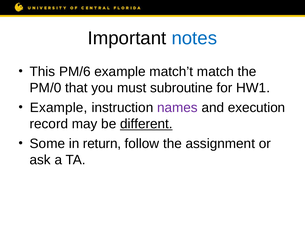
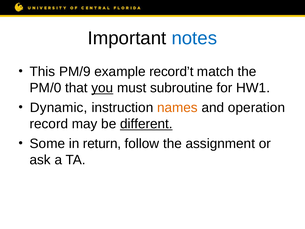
PM/6: PM/6 -> PM/9 (75, 72)
match’t: match’t -> record’t (171, 72)
you underline: none -> present (102, 88)
Example: Example -> Dynamic (59, 108)
names colour: purple -> orange (177, 108)
execution: execution -> operation (256, 108)
